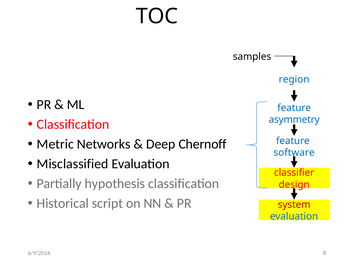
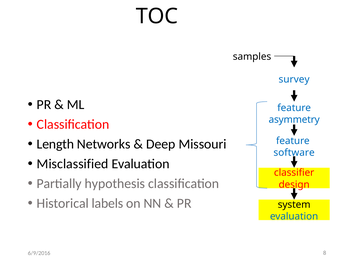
region: region -> survey (294, 80)
Metric: Metric -> Length (55, 144)
Chernoff: Chernoff -> Missouri (203, 144)
script: script -> labels (107, 204)
system colour: red -> black (294, 205)
